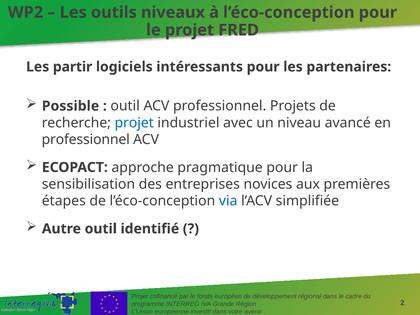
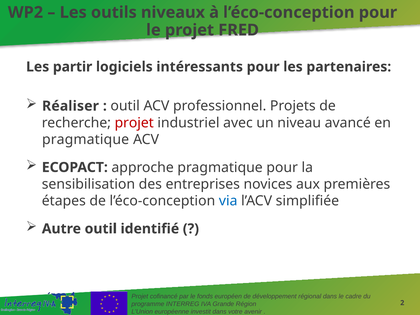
Possible: Possible -> Réaliser (70, 106)
projet colour: blue -> red (134, 123)
professionnel: professionnel -> pragmatique (86, 140)
